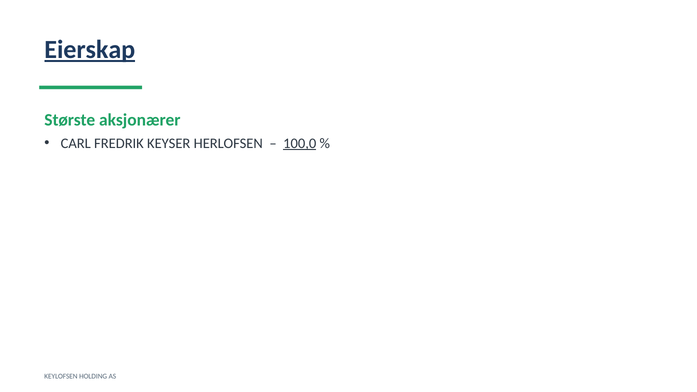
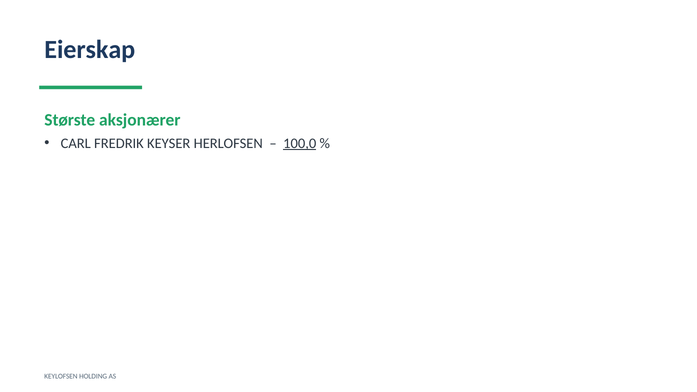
Eierskap underline: present -> none (90, 50)
